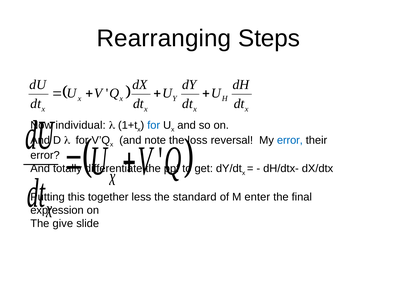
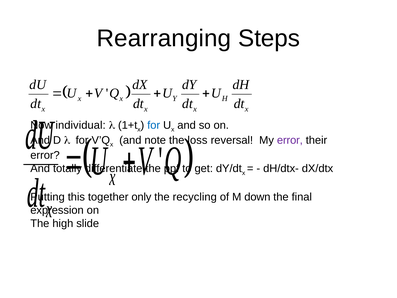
error colour: blue -> purple (290, 140)
less: less -> only (141, 197)
standard: standard -> recycling (195, 197)
enter: enter -> down (257, 197)
give: give -> high (63, 223)
